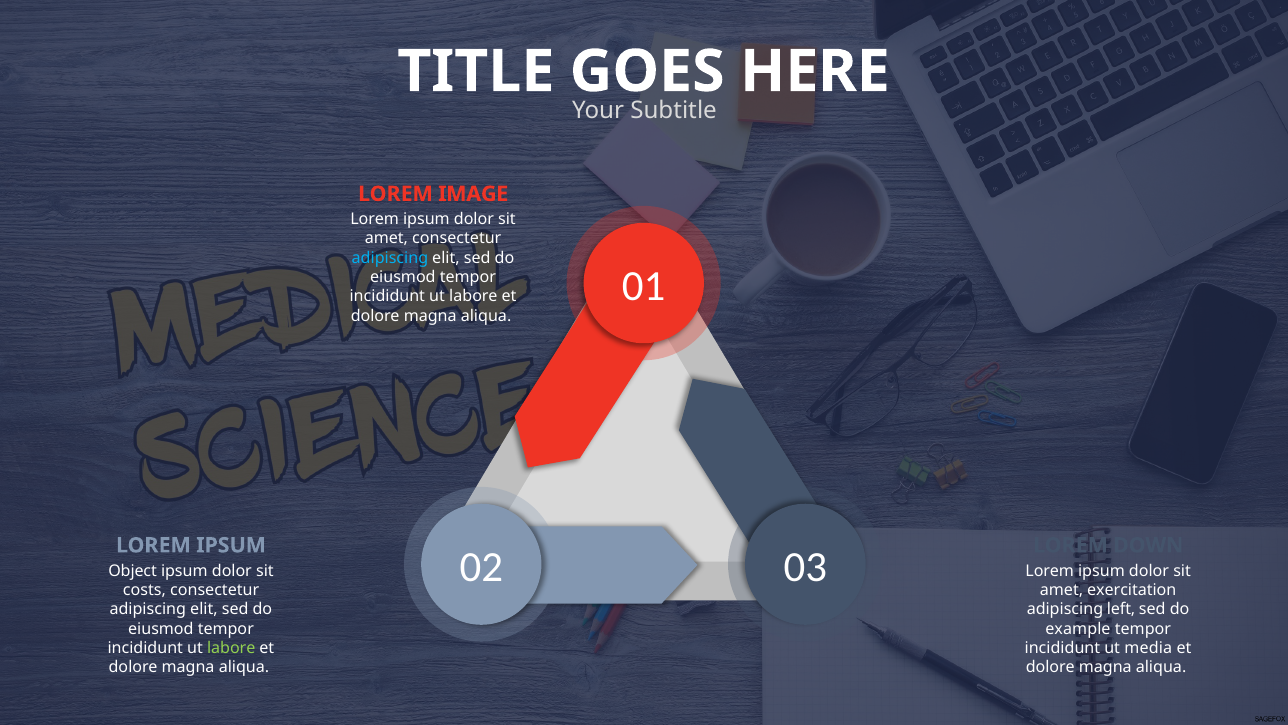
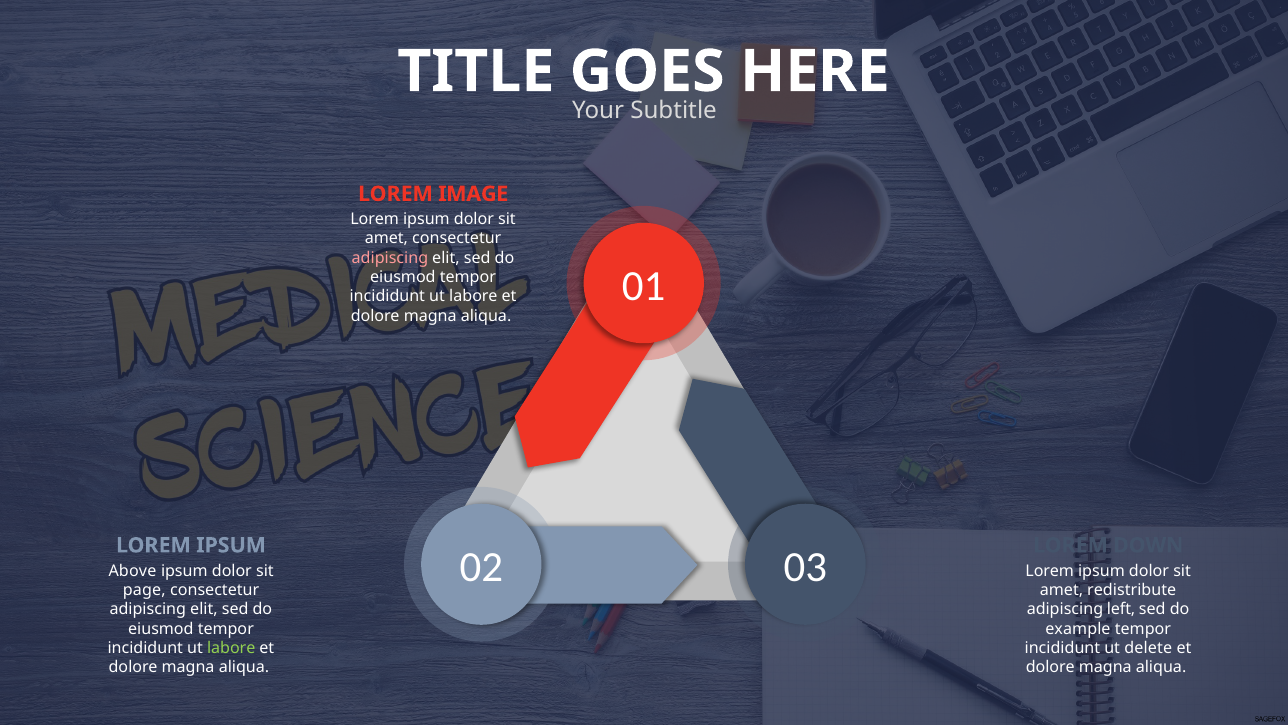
adipiscing colour: light blue -> pink (390, 258)
Object: Object -> Above (132, 570)
costs: costs -> page (144, 590)
exercitation: exercitation -> redistribute (1132, 590)
media: media -> delete (1148, 648)
